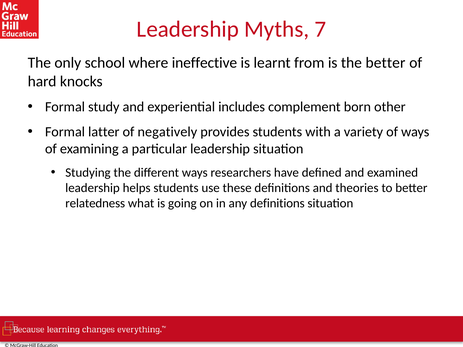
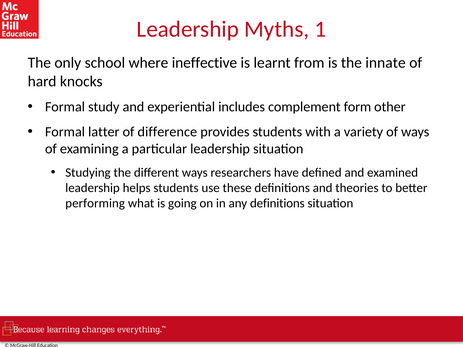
7: 7 -> 1 (320, 29)
the better: better -> innate (386, 63)
born: born -> form (357, 107)
negatively: negatively -> difference (167, 132)
relatedness: relatedness -> performing (95, 204)
